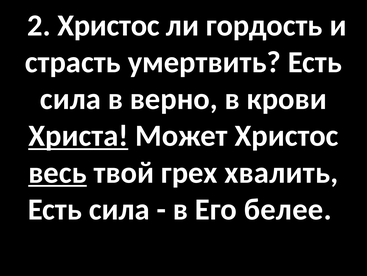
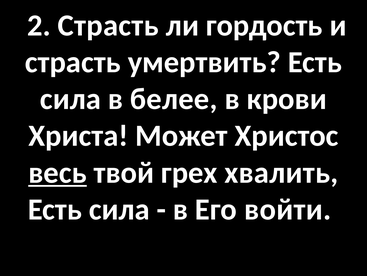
2 Христос: Христос -> Страсть (108, 25)
верно: верно -> белее (174, 99)
Христа underline: present -> none (78, 135)
белее: белее -> войти (288, 209)
